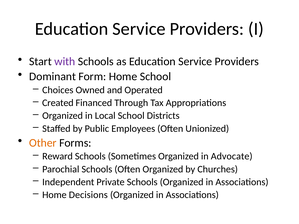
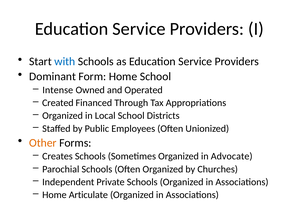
with colour: purple -> blue (65, 62)
Choices: Choices -> Intense (58, 90)
Reward: Reward -> Creates (57, 156)
Decisions: Decisions -> Articulate (88, 195)
